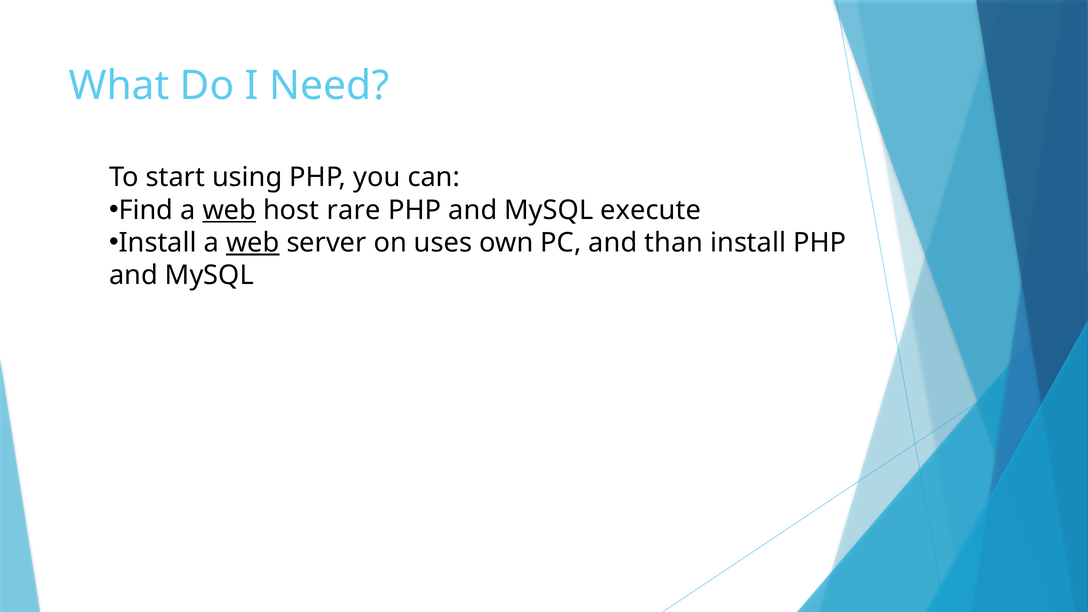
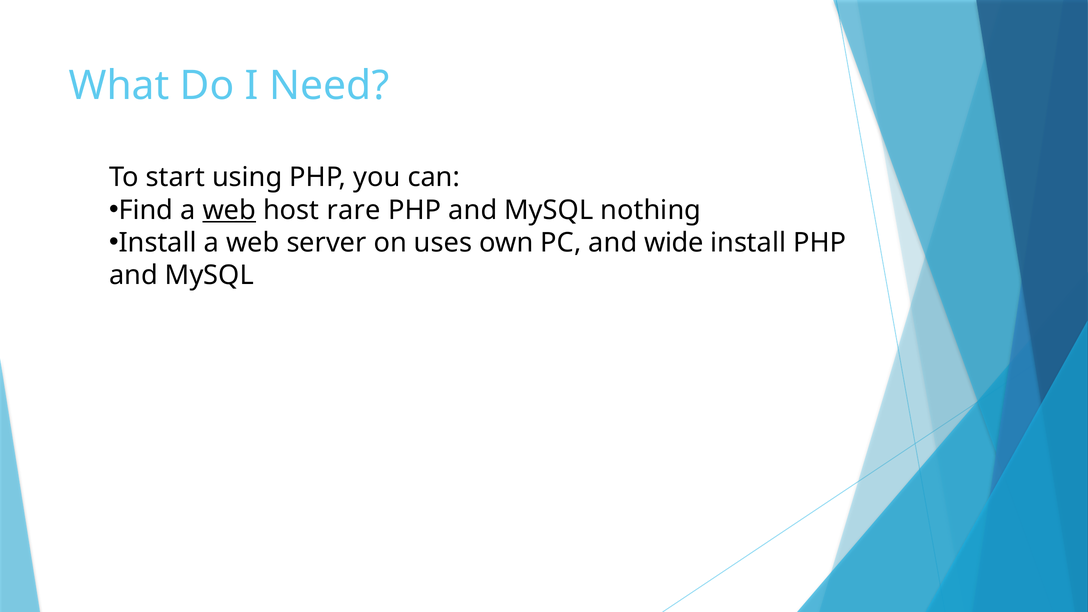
execute: execute -> nothing (651, 210)
web underline: present -> none (253, 243)
than: than -> wide (674, 243)
